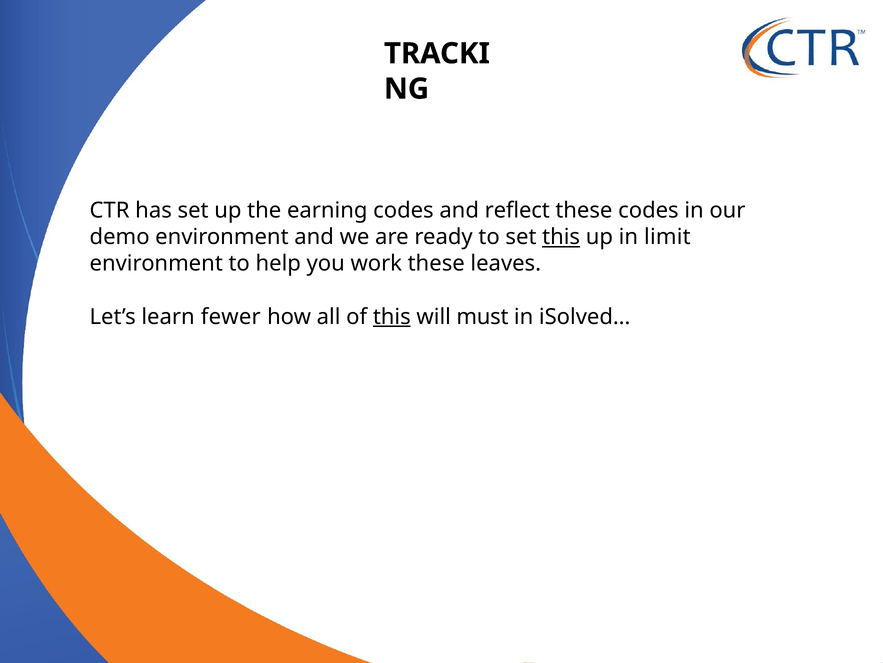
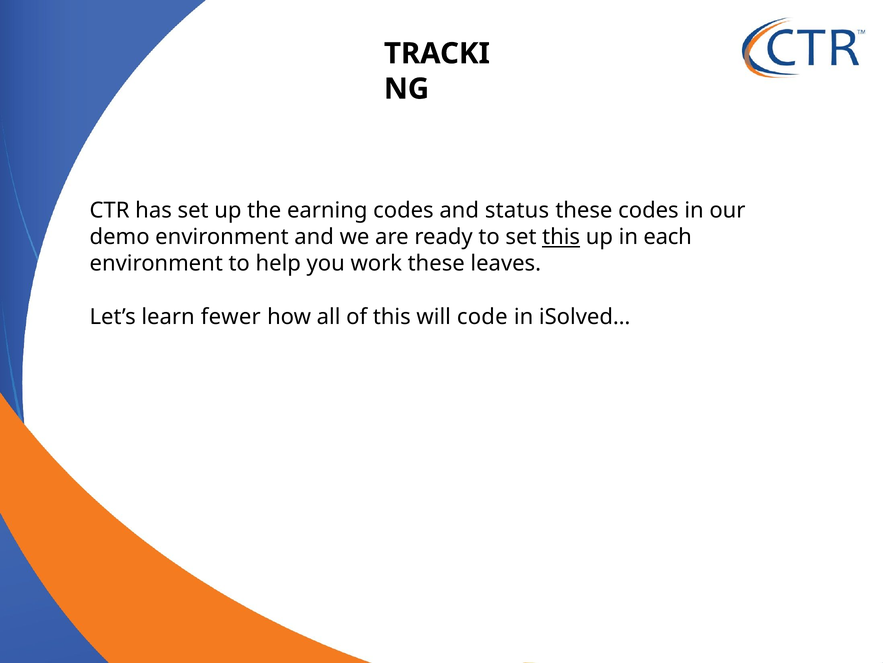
reflect: reflect -> status (517, 210)
limit: limit -> each (668, 237)
this underline: present -> none (392, 316)
must: must -> code (482, 316)
